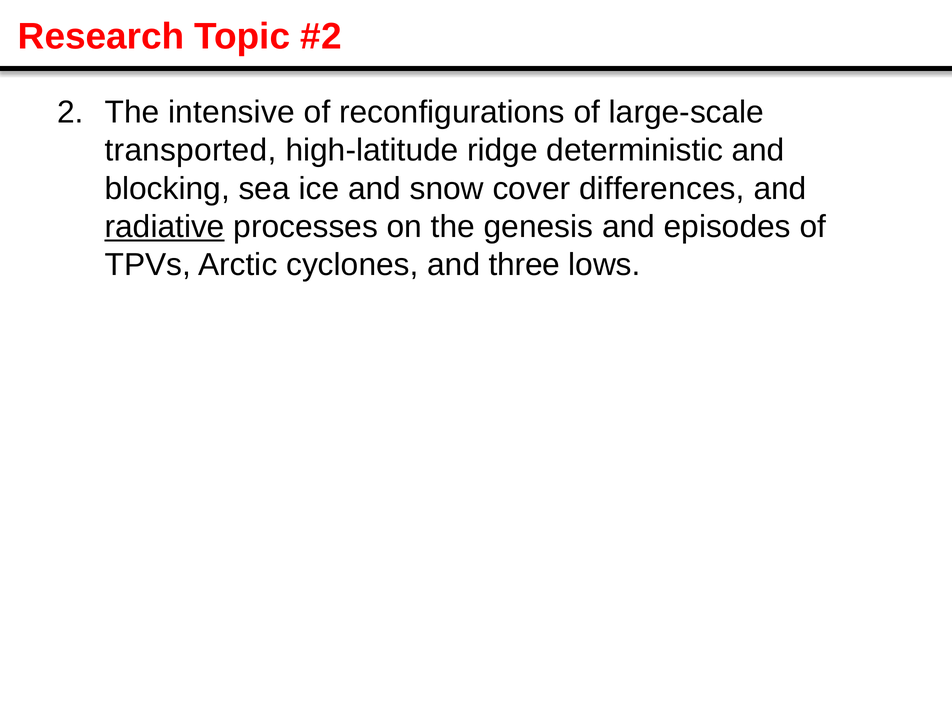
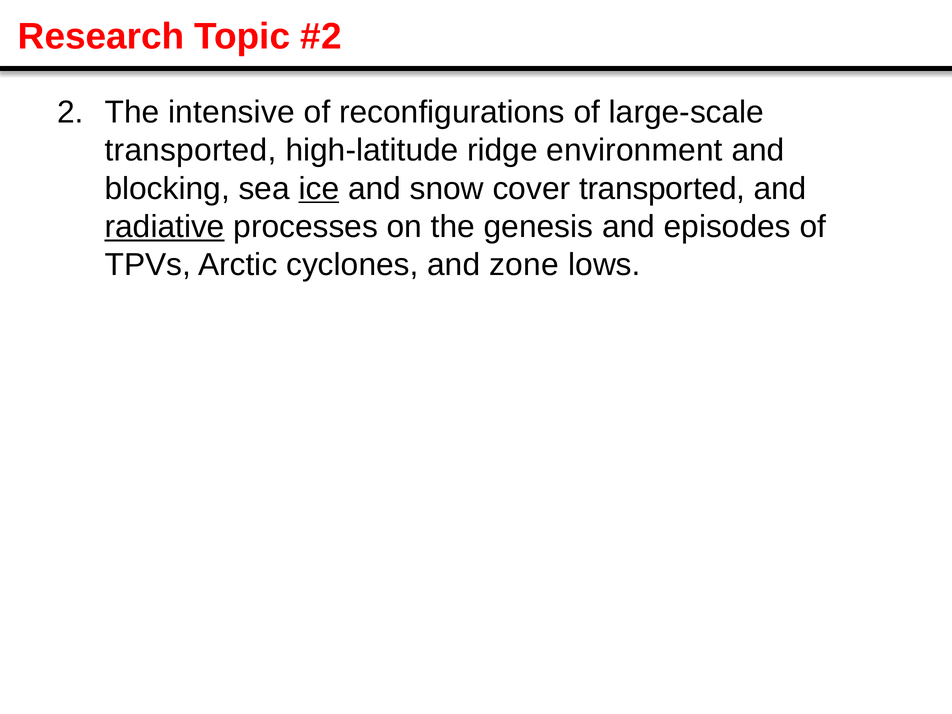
deterministic: deterministic -> environment (635, 151)
ice underline: none -> present (319, 189)
cover differences: differences -> transported (662, 189)
three: three -> zone (524, 265)
